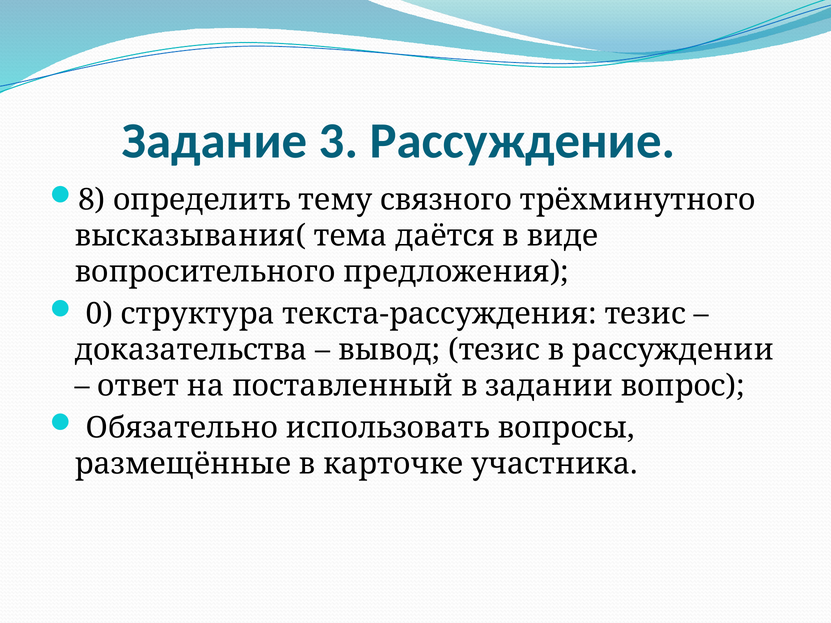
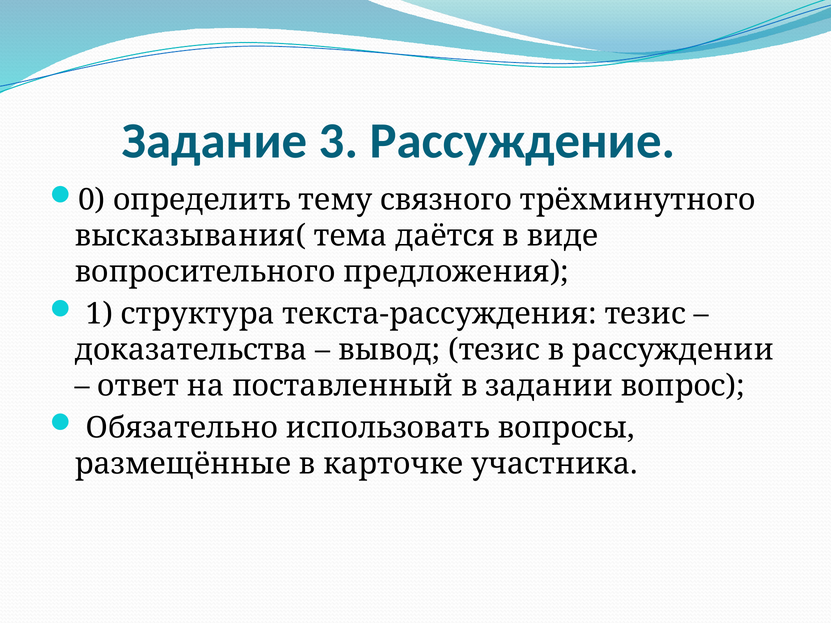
8: 8 -> 0 (92, 200)
0: 0 -> 1 (100, 314)
